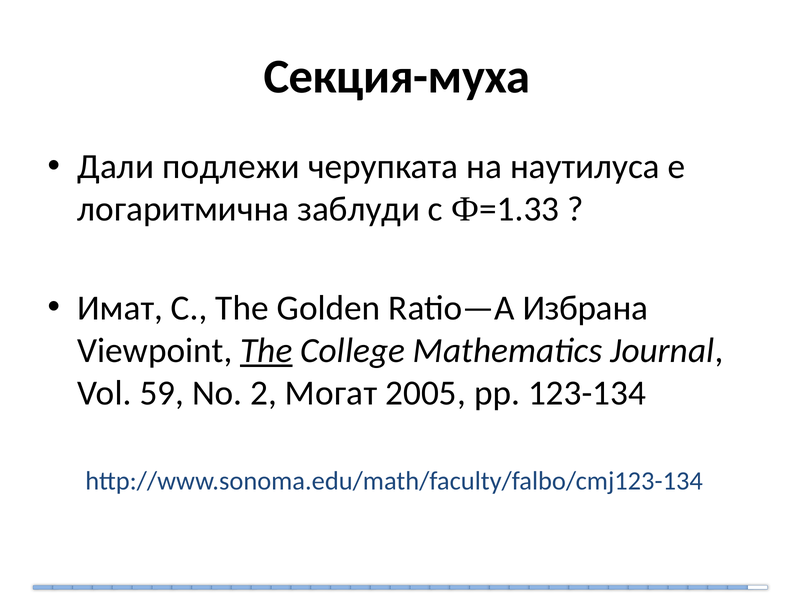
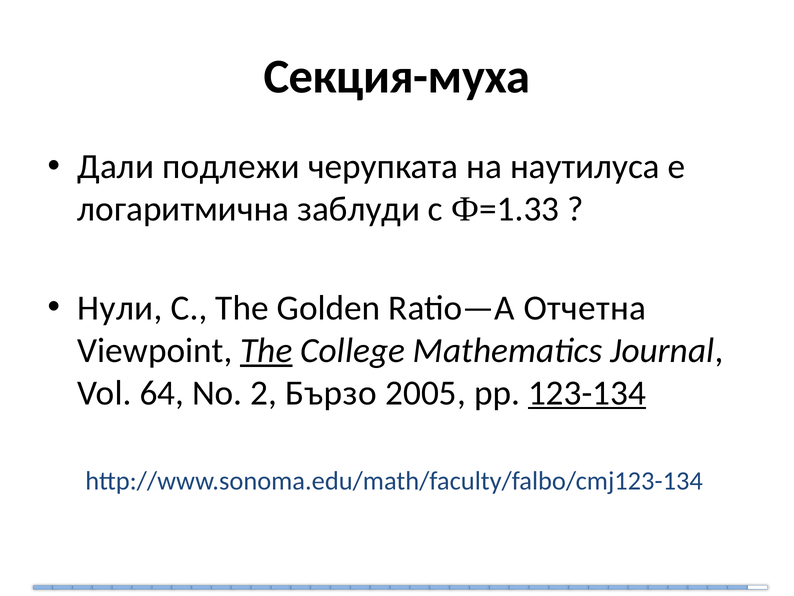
Имат: Имат -> Нули (120, 308)
Избрана: Избрана -> Отчетна (585, 308)
59: 59 -> 64 (162, 393)
Могат: Могат -> Бързо (331, 393)
123-134 underline: none -> present (587, 393)
